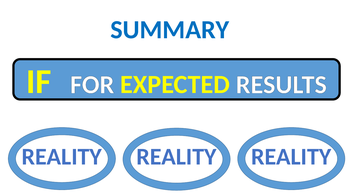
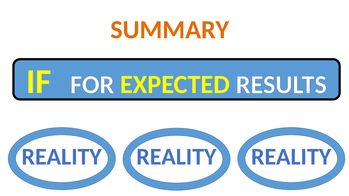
SUMMARY colour: blue -> orange (170, 30)
